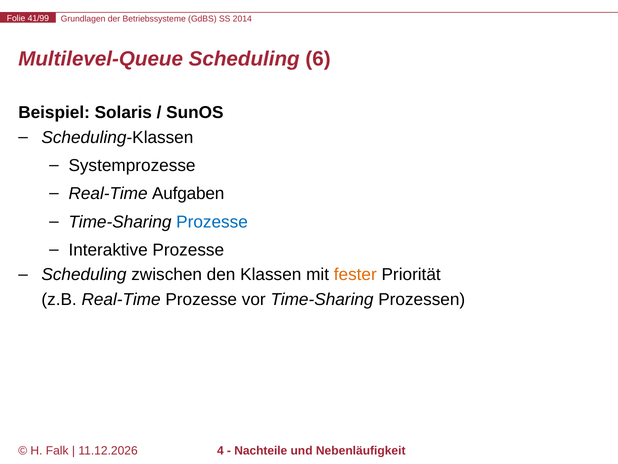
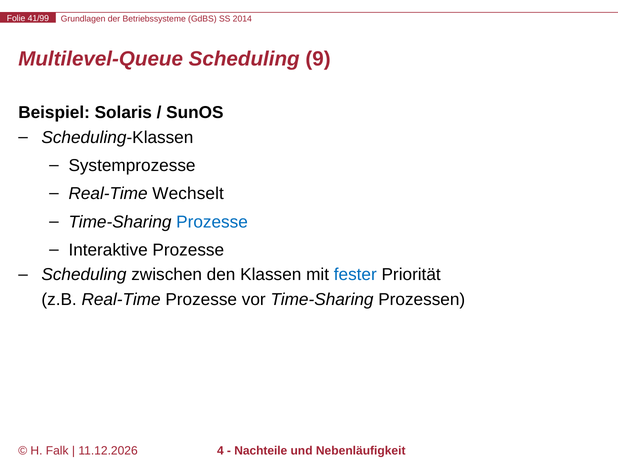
6: 6 -> 9 (318, 59)
Aufgaben: Aufgaben -> Wechselt (188, 194)
fester colour: orange -> blue (355, 275)
